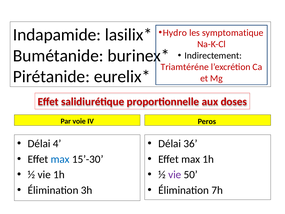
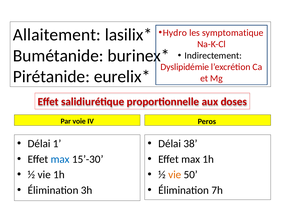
Indapamide: Indapamide -> Allaitement (57, 35)
Triamtéréne: Triamtéréne -> Dyslipidémie (185, 67)
4: 4 -> 1 (57, 143)
36: 36 -> 38 (190, 143)
vie colour: purple -> orange (175, 174)
